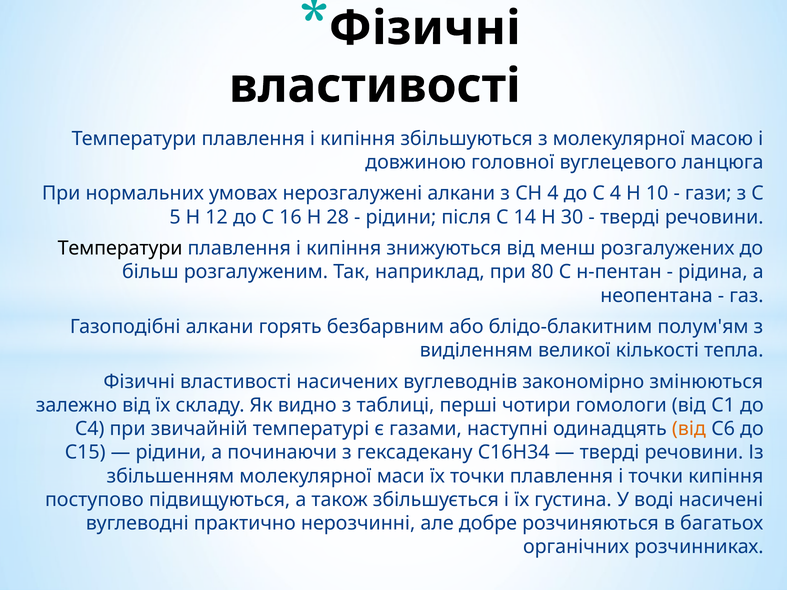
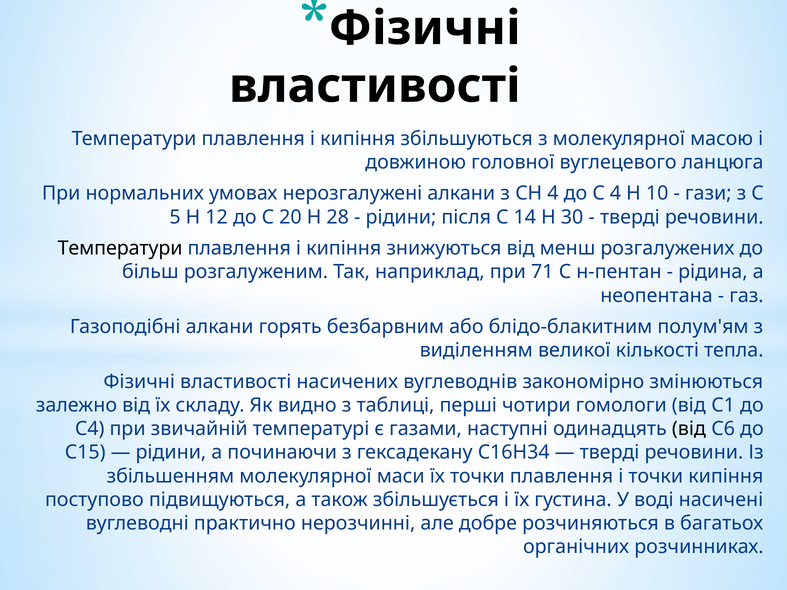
16: 16 -> 20 (290, 217)
80: 80 -> 71 (542, 272)
від colour: orange -> black (689, 429)
